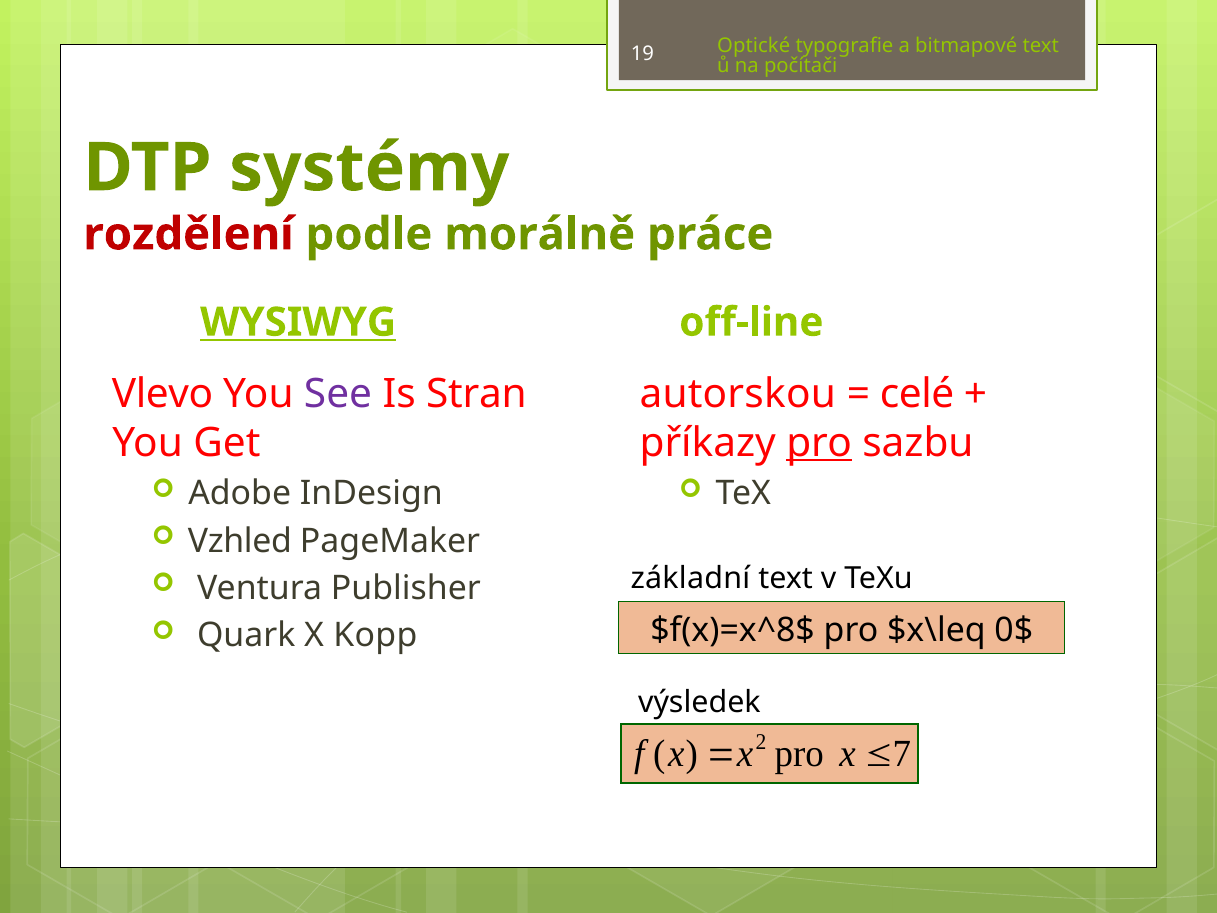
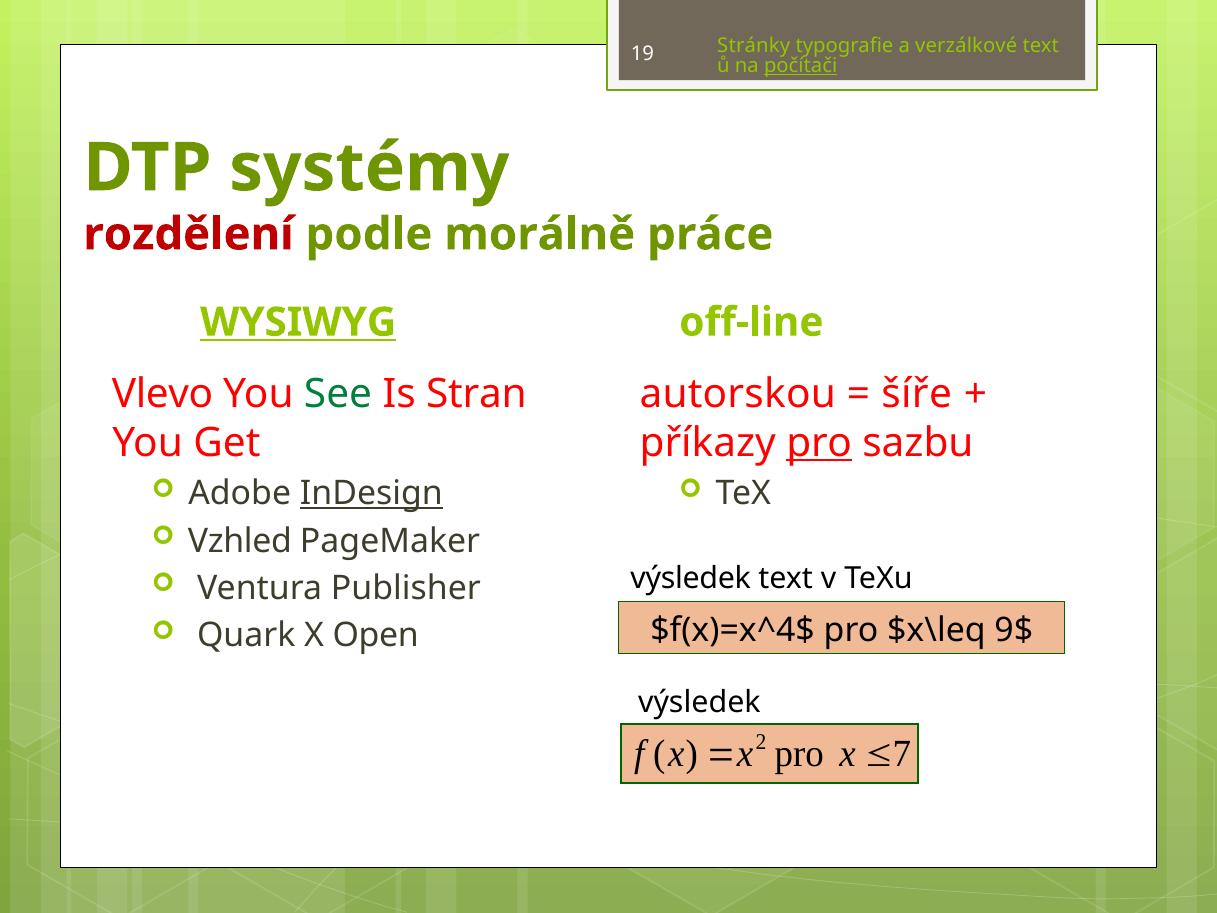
Optické: Optické -> Stránky (754, 45)
bitmapové: bitmapové -> verzálkové (966, 45)
počítači underline: none -> present (801, 66)
See colour: purple -> green (338, 394)
celé: celé -> šíře (917, 394)
InDesign underline: none -> present (371, 493)
základní: základní -> výsledek (691, 579)
$f(x)=x^8$: $f(x)=x^8$ -> $f(x)=x^4$ (733, 630)
0$: 0$ -> 9$ (1014, 630)
Kopp: Kopp -> Open (376, 635)
